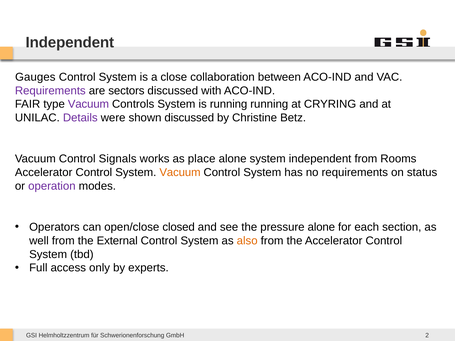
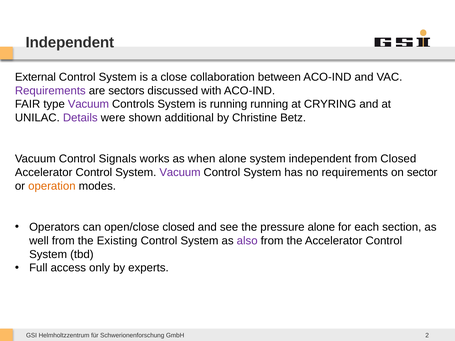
Gauges: Gauges -> External (35, 77)
shown discussed: discussed -> additional (189, 118)
place: place -> when (202, 159)
from Rooms: Rooms -> Closed (398, 159)
Vacuum colour: orange -> purple (180, 173)
status: status -> sector (422, 173)
operation colour: purple -> orange (52, 186)
External: External -> Existing (117, 241)
also colour: orange -> purple (247, 241)
